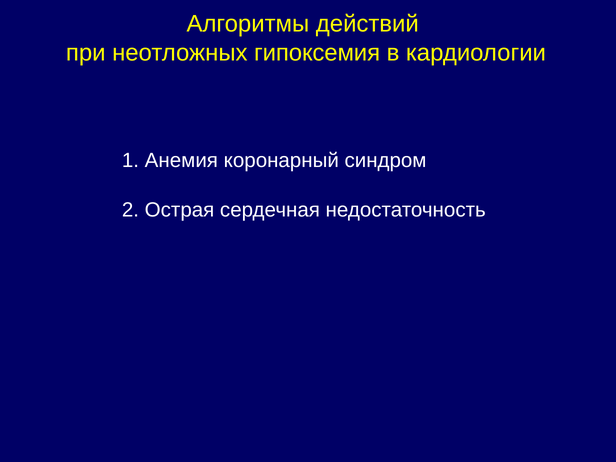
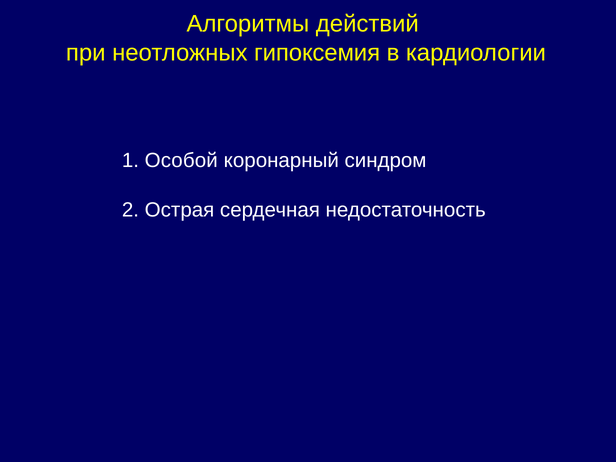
Анемия: Анемия -> Особой (181, 160)
